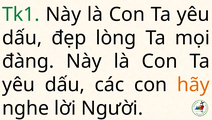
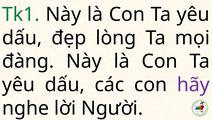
hãy colour: orange -> purple (193, 84)
